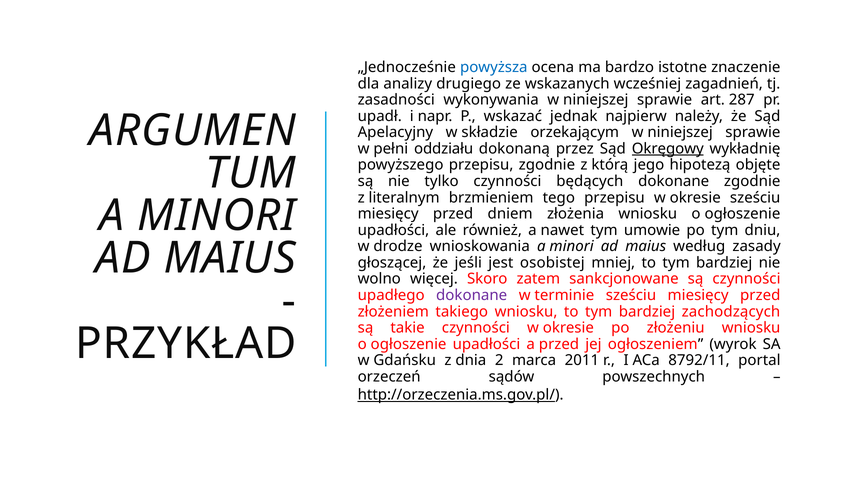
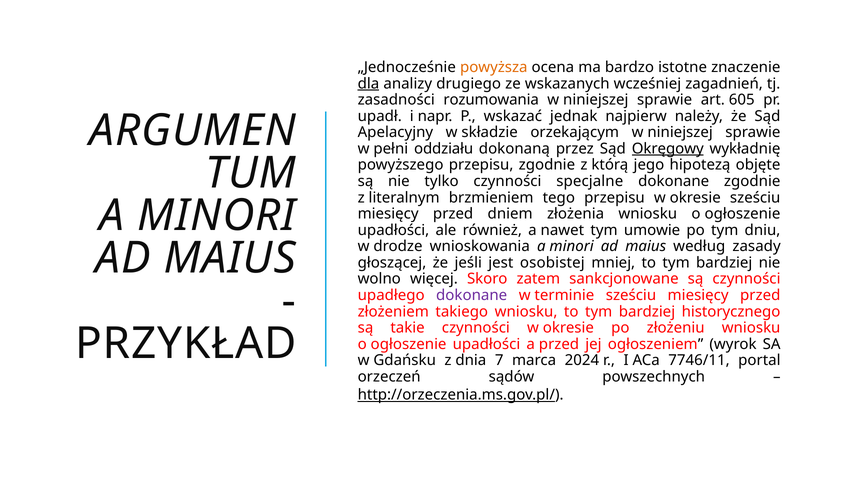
powyższa colour: blue -> orange (494, 67)
dla underline: none -> present (368, 83)
wykonywania: wykonywania -> rozumowania (491, 100)
287: 287 -> 605 (742, 100)
będących: będących -> specjalne (590, 181)
zachodzących: zachodzących -> historycznego (731, 311)
2: 2 -> 7 (499, 360)
2011: 2011 -> 2024 (582, 360)
8792/11: 8792/11 -> 7746/11 (699, 360)
